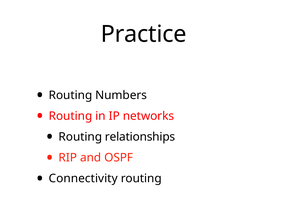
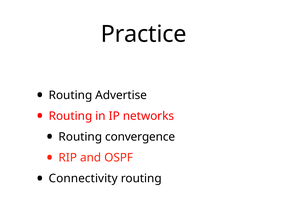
Numbers: Numbers -> Advertise (121, 95)
relationships: relationships -> convergence (140, 137)
